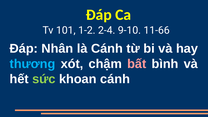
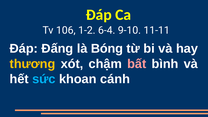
101: 101 -> 106 (66, 30)
2-4: 2-4 -> 6-4 (107, 30)
11-66: 11-66 -> 11-11 (157, 30)
Nhân: Nhân -> Ðấng (57, 49)
là Cánh: Cánh -> Bóng (107, 49)
thương colour: light blue -> yellow (32, 64)
sức colour: light green -> light blue (44, 79)
